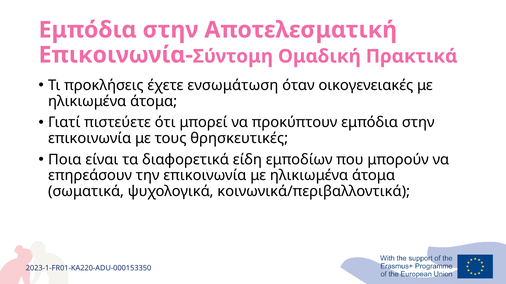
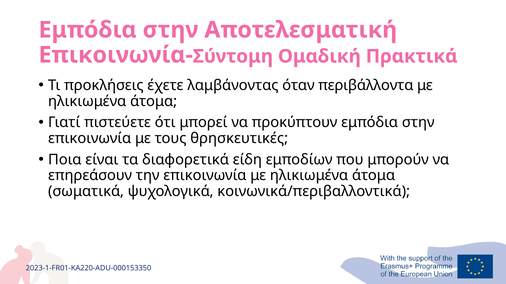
ενσωμάτωση: ενσωμάτωση -> λαμβάνοντας (233, 86)
οικογενειακές: οικογενειακές -> περιβάλλοντα (366, 86)
